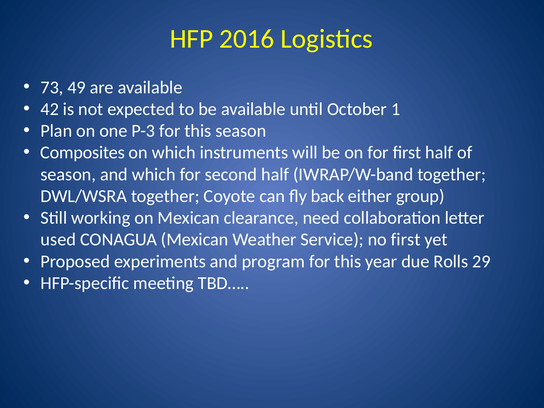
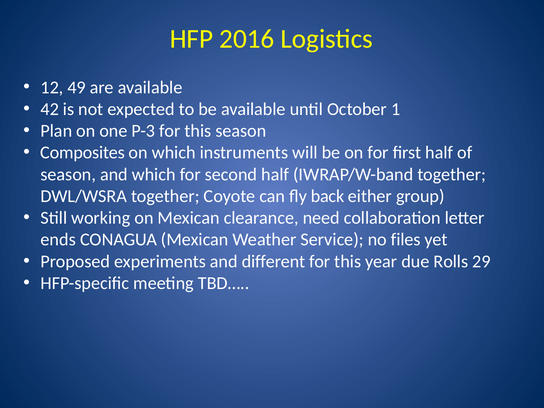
73: 73 -> 12 (52, 87)
used: used -> ends (58, 240)
no first: first -> files (406, 240)
program: program -> different (274, 261)
